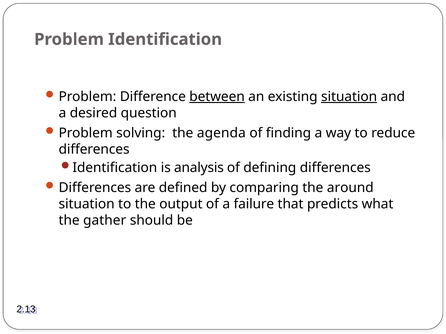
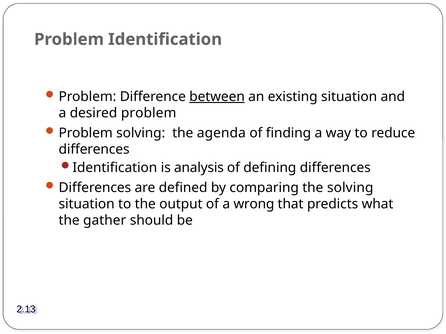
situation underline: present -> none (349, 97)
desired question: question -> problem (149, 113)
the around: around -> solving (350, 188)
failure: failure -> wrong (254, 204)
